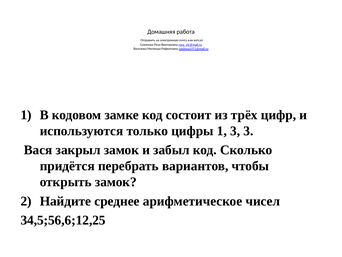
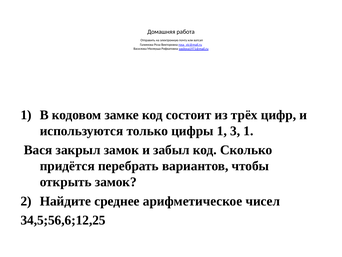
3 3: 3 -> 1 (248, 131)
